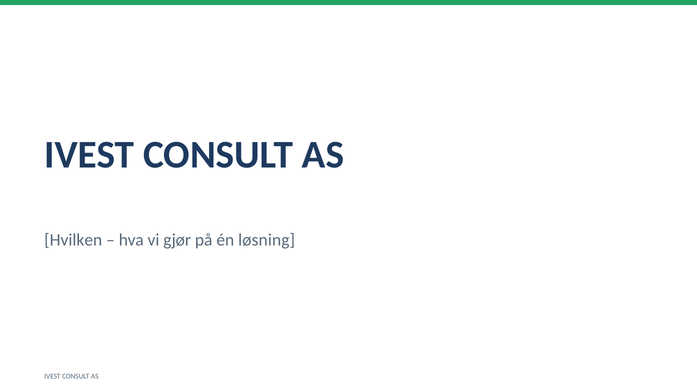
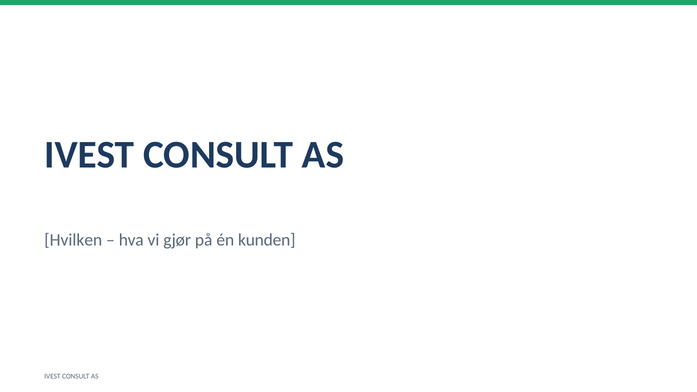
løsning: løsning -> kunden (267, 240)
